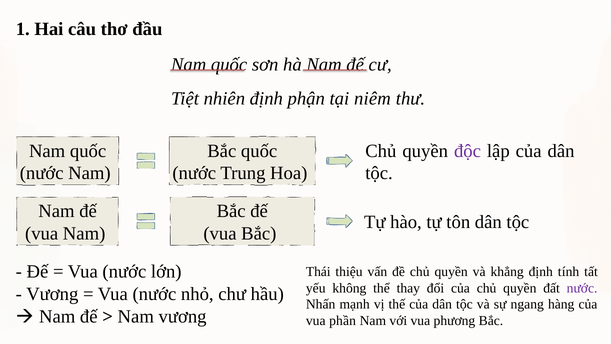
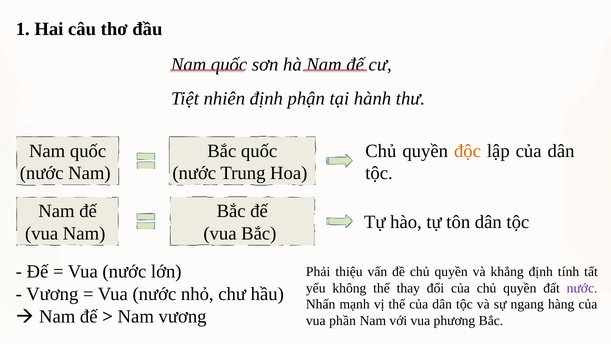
niêm: niêm -> hành (373, 98)
độc colour: purple -> orange (467, 151)
Thái: Thái -> Phải (318, 272)
